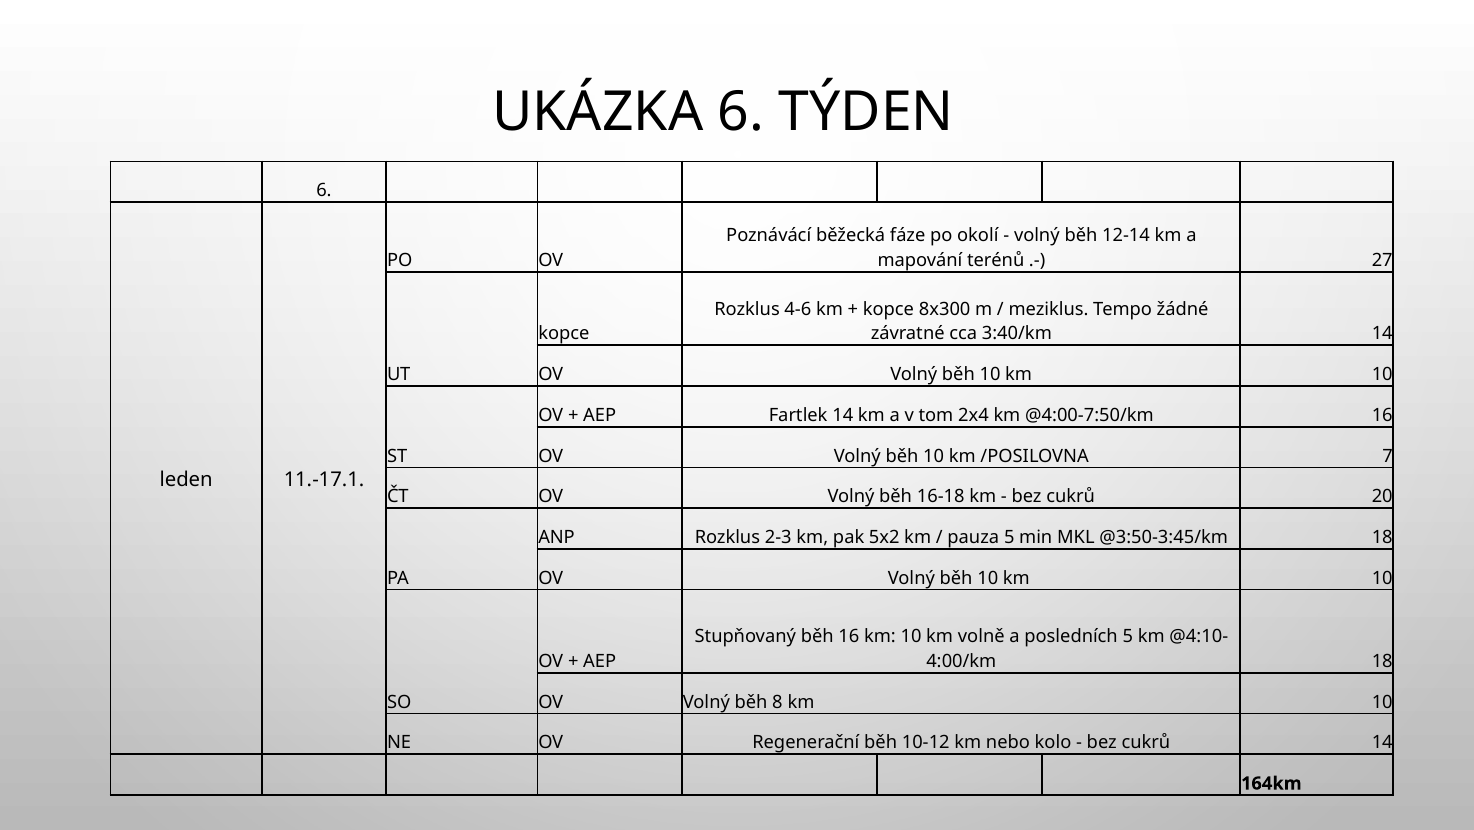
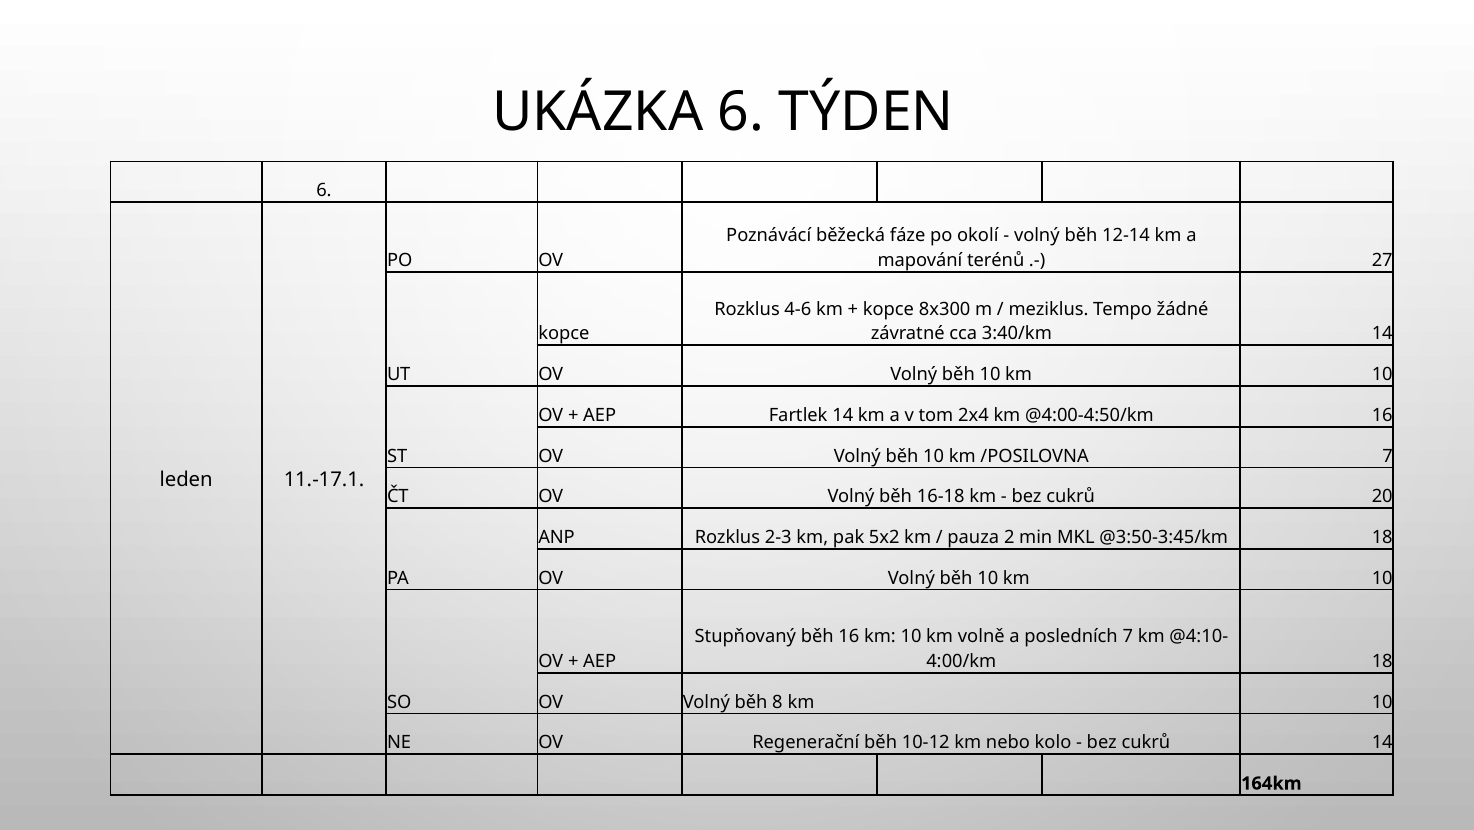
@4:00-7:50/km: @4:00-7:50/km -> @4:00-4:50/km (1089, 415)
pauza 5: 5 -> 2 (1009, 537)
posledních 5: 5 -> 7 (1128, 636)
